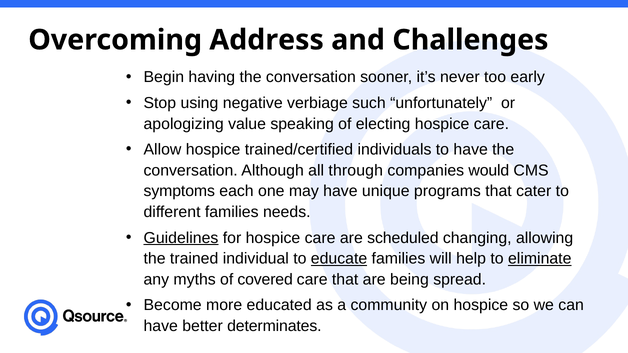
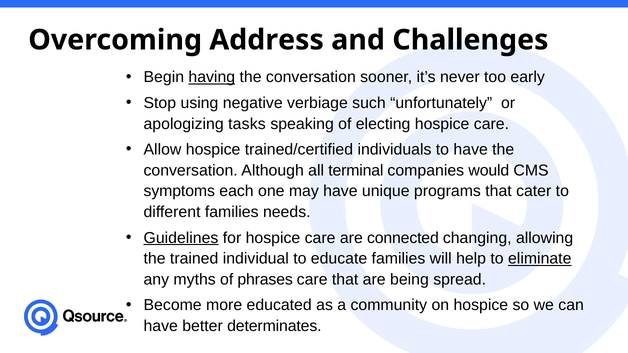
having underline: none -> present (212, 77)
value: value -> tasks (247, 124)
through: through -> terminal (356, 170)
scheduled: scheduled -> connected (403, 238)
educate underline: present -> none (339, 259)
covered: covered -> phrases (265, 280)
